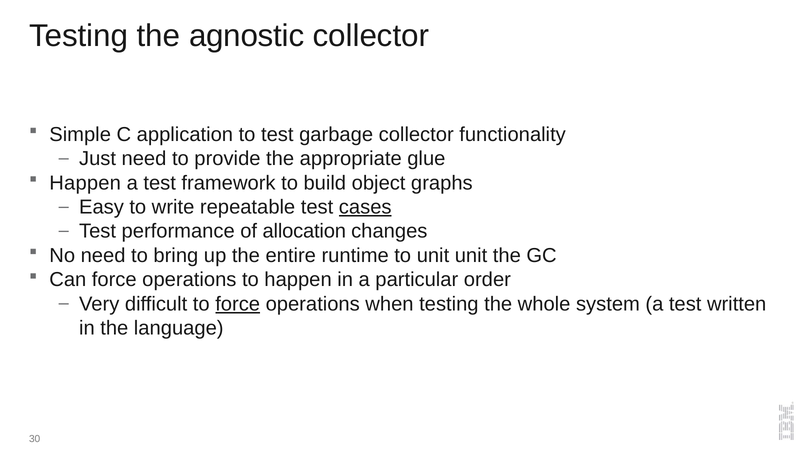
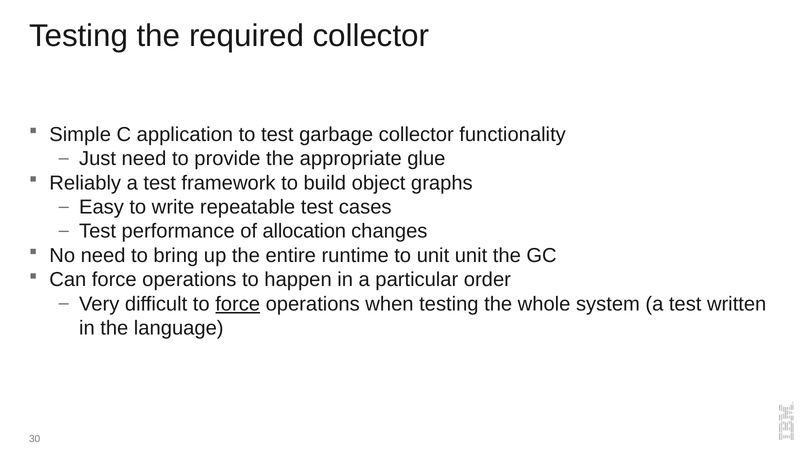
agnostic: agnostic -> required (247, 36)
Happen: Happen -> Reliably (85, 183)
cases underline: present -> none (365, 207)
